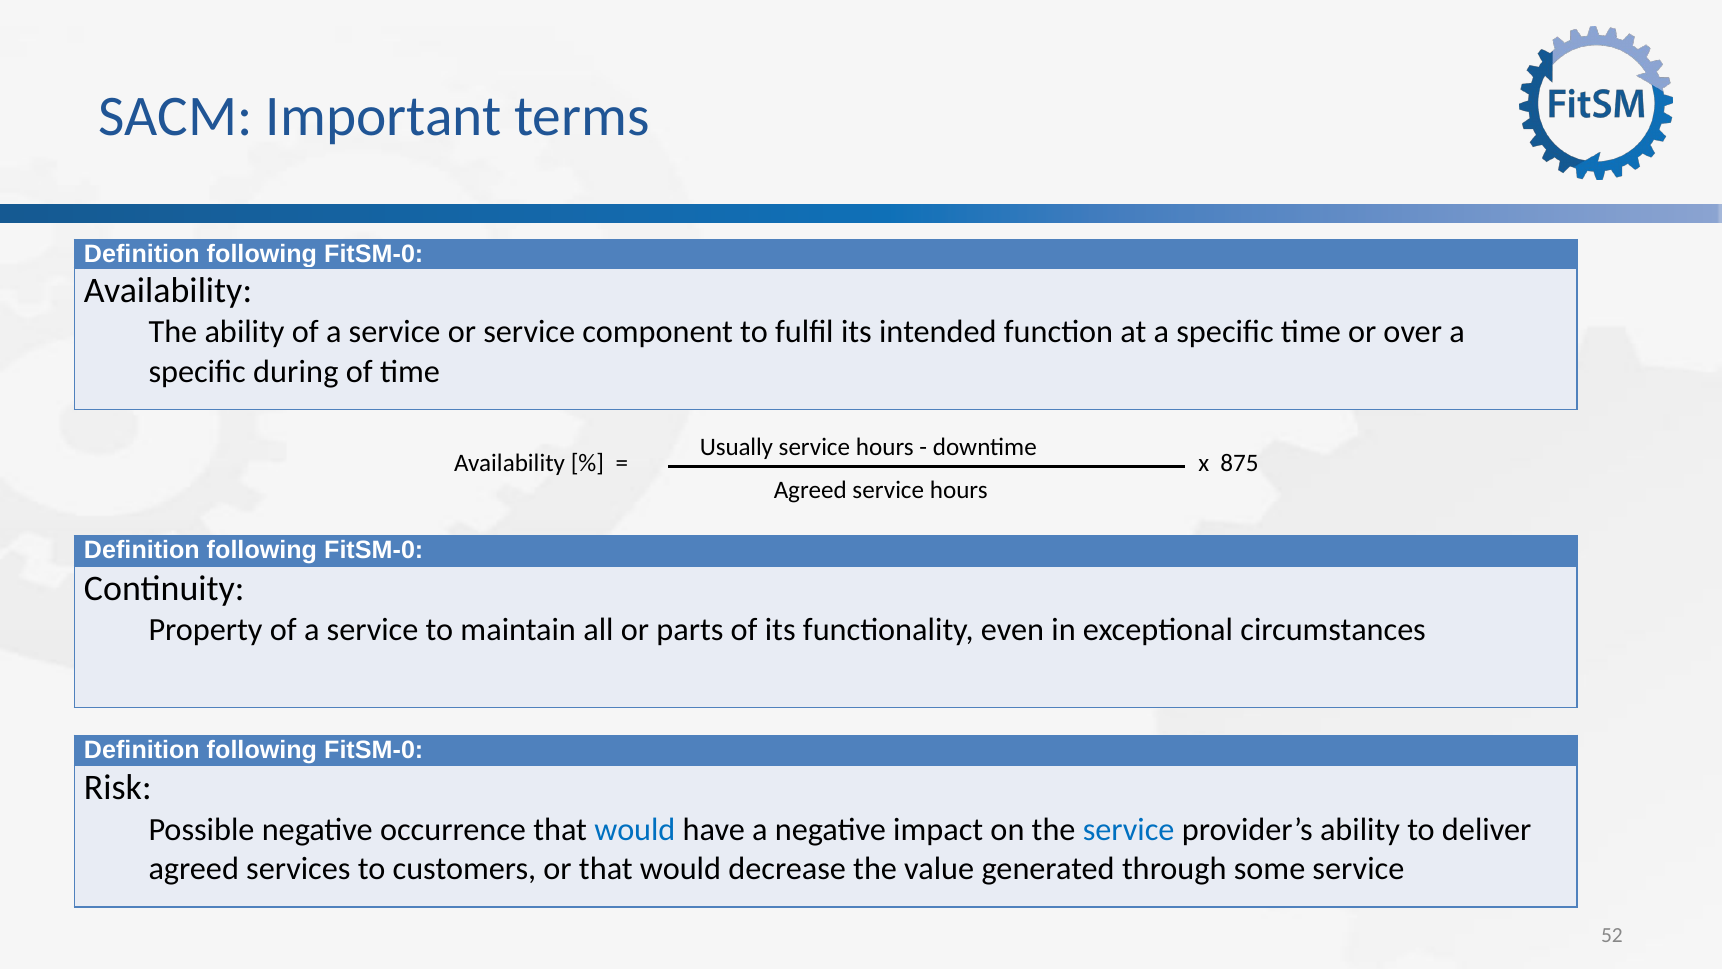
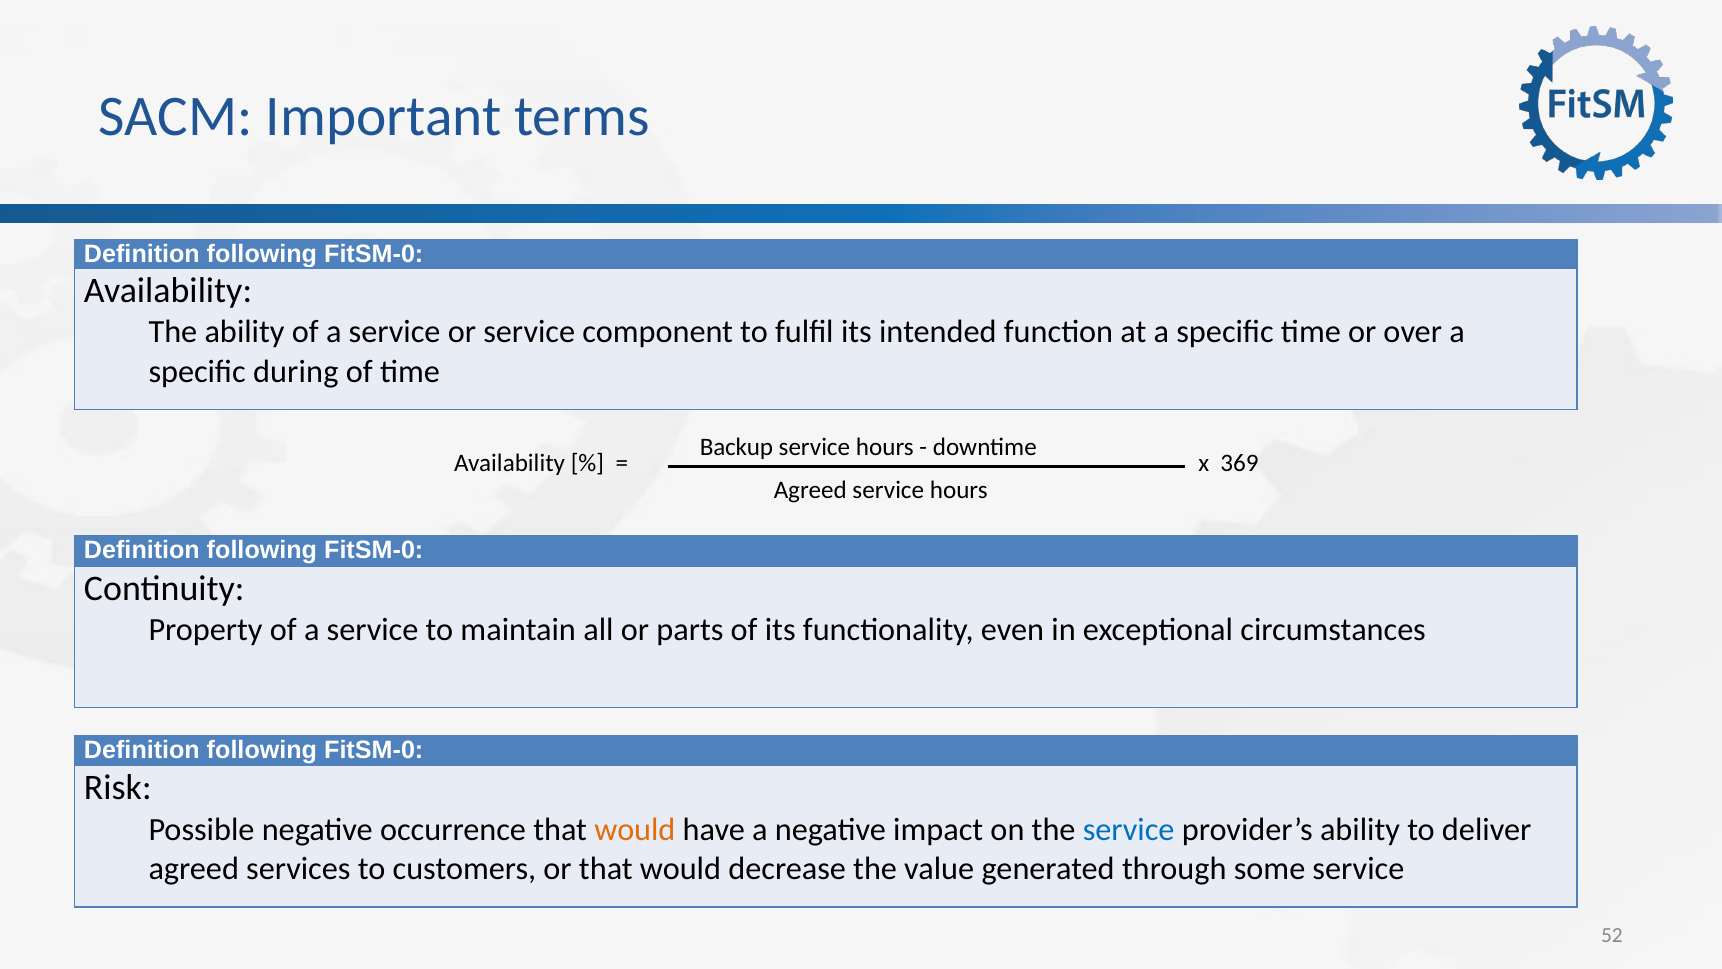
Usually: Usually -> Backup (736, 447)
875: 875 -> 369 (1240, 463)
would colour: blue -> orange (635, 829)
